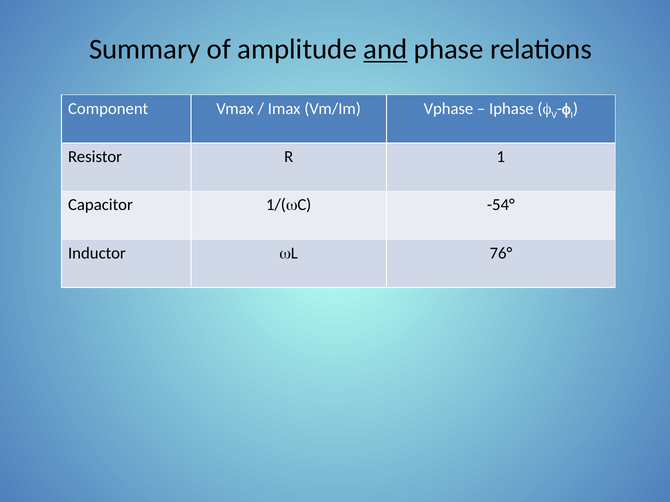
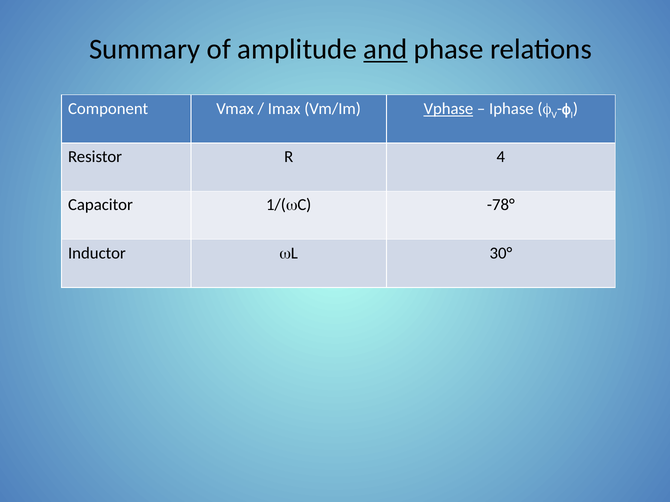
Vphase underline: none -> present (448, 109)
1: 1 -> 4 (501, 157)
-54°: -54° -> -78° (501, 205)
76°: 76° -> 30° (501, 253)
